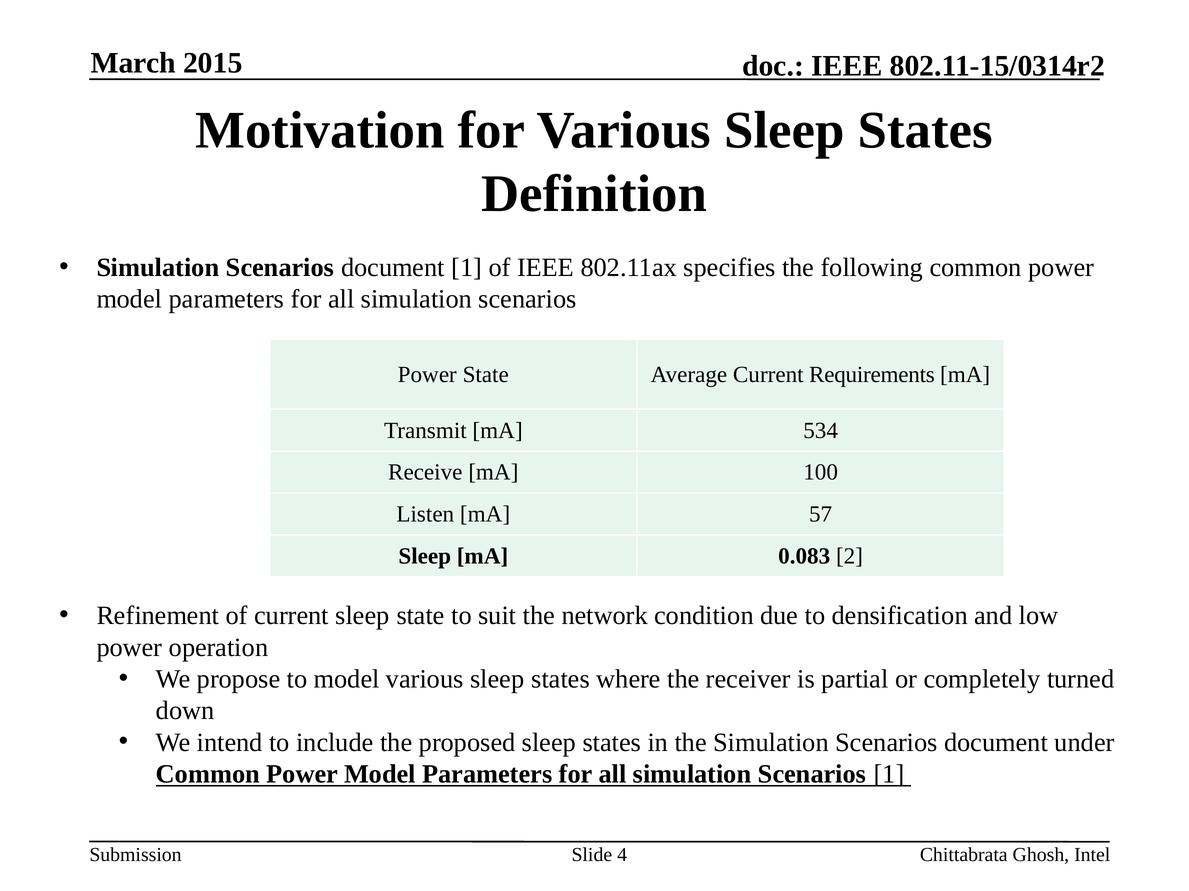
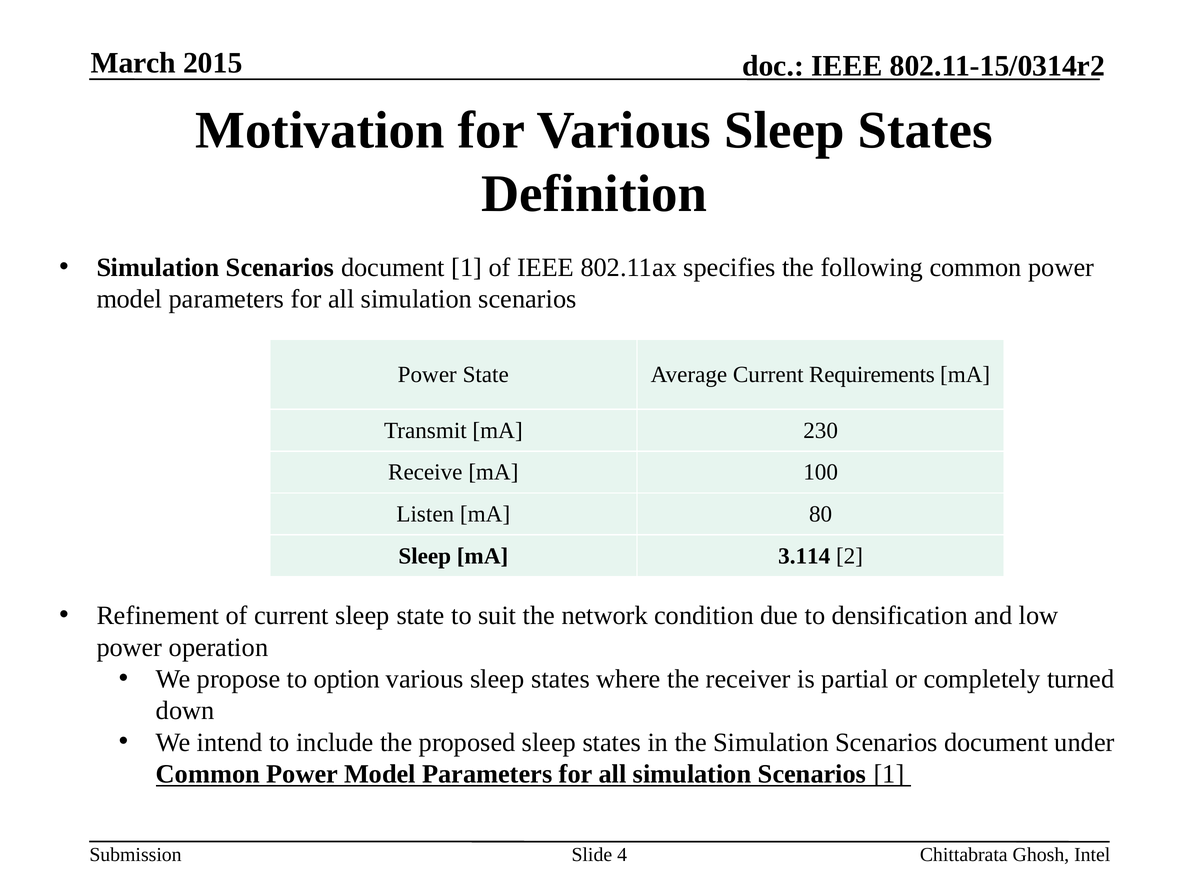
534: 534 -> 230 (821, 431)
57: 57 -> 80 (821, 515)
0.083: 0.083 -> 3.114 (804, 556)
to model: model -> option (347, 680)
